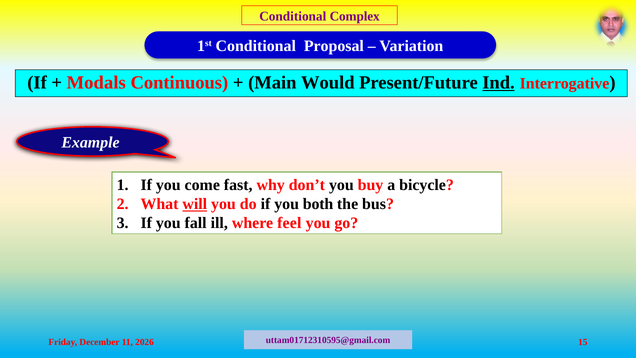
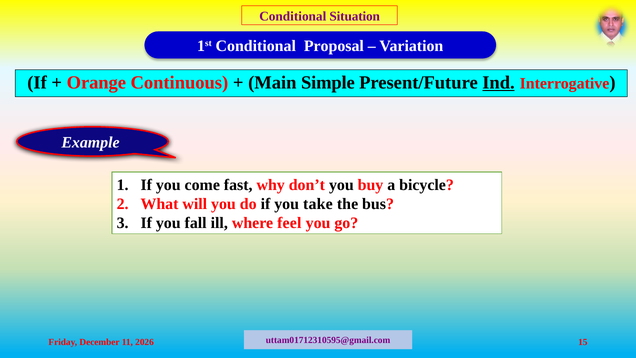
Complex: Complex -> Situation (355, 16)
Modals: Modals -> Orange (96, 83)
Would: Would -> Simple (328, 83)
will underline: present -> none (195, 204)
both: both -> take (318, 204)
